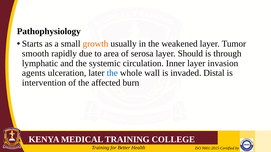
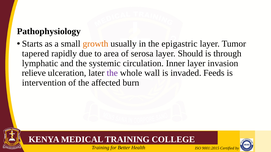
weakened: weakened -> epigastric (179, 44)
smooth: smooth -> tapered (35, 54)
agents: agents -> relieve (34, 73)
the colour: blue -> purple (112, 73)
Distal: Distal -> Feeds (214, 73)
